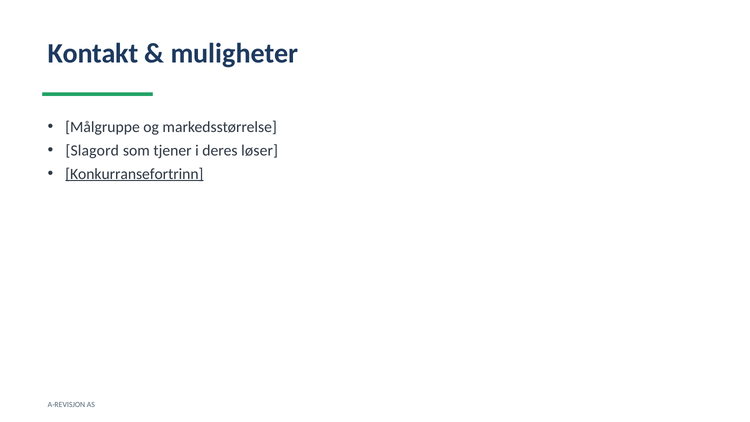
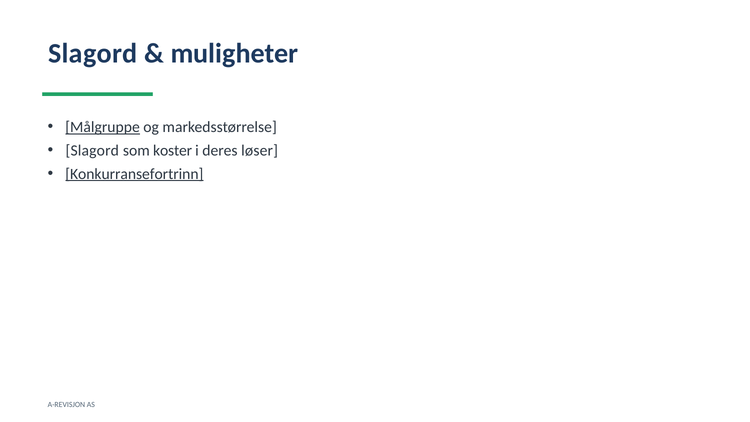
Kontakt: Kontakt -> Slagord (93, 54)
Målgruppe underline: none -> present (103, 127)
tjener: tjener -> koster (173, 150)
